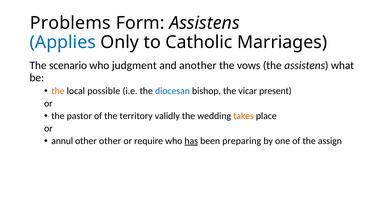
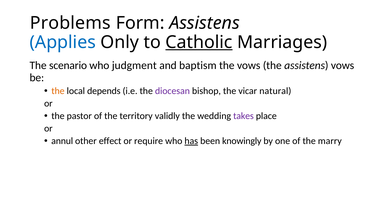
Catholic underline: none -> present (199, 42)
another: another -> baptism (198, 66)
assistens what: what -> vows (343, 66)
possible: possible -> depends (104, 91)
diocesan colour: blue -> purple (172, 91)
present: present -> natural (275, 91)
takes colour: orange -> purple (243, 116)
other other: other -> effect (110, 141)
preparing: preparing -> knowingly (242, 141)
assign: assign -> marry (330, 141)
